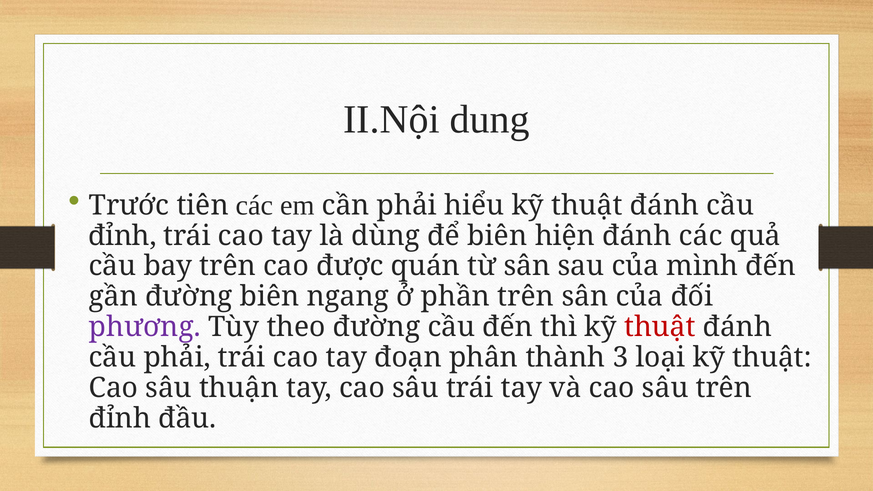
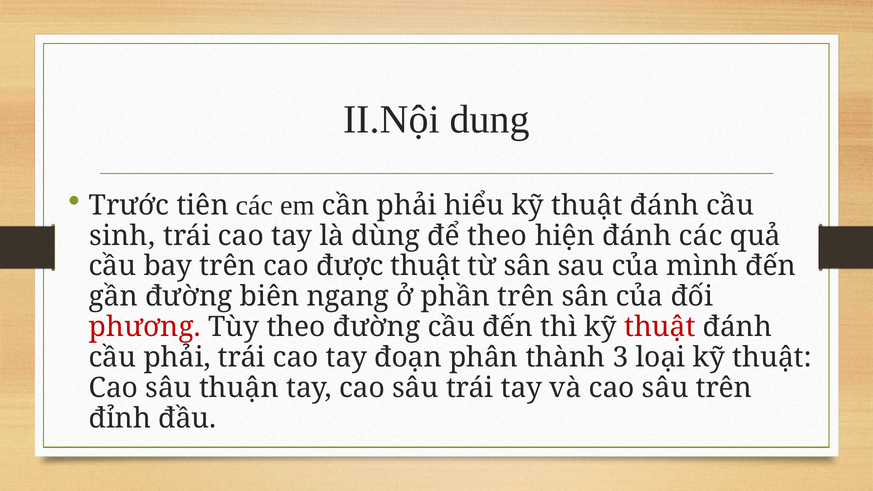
đỉnh: đỉnh -> sinh (122, 236)
để biên: biên -> theo (497, 236)
được quán: quán -> thuật (426, 266)
phương colour: purple -> red (145, 327)
